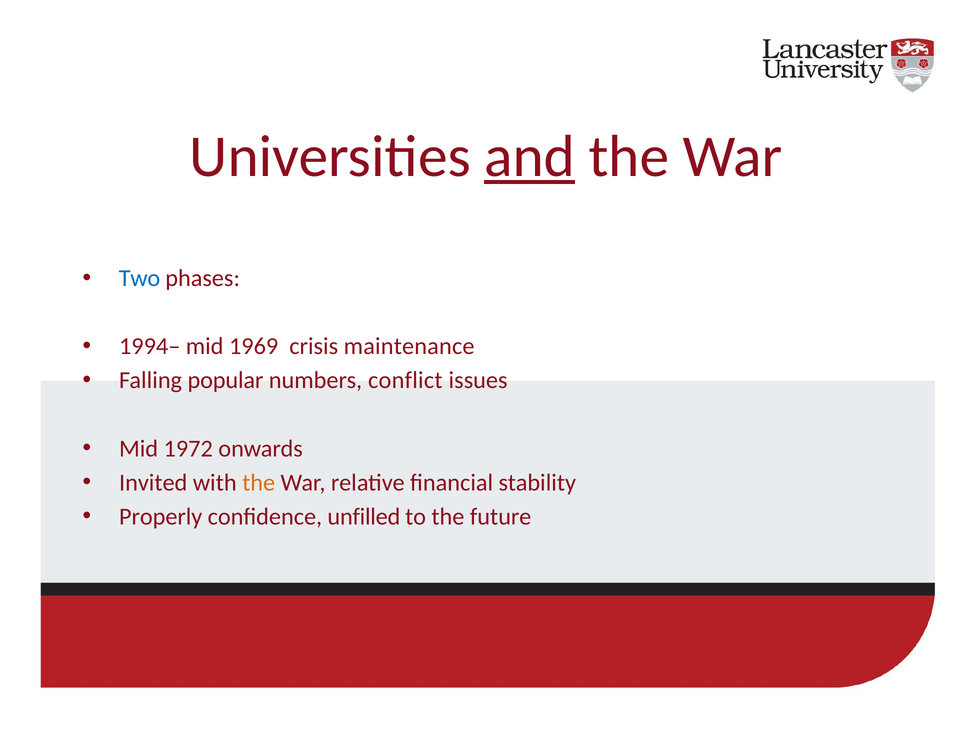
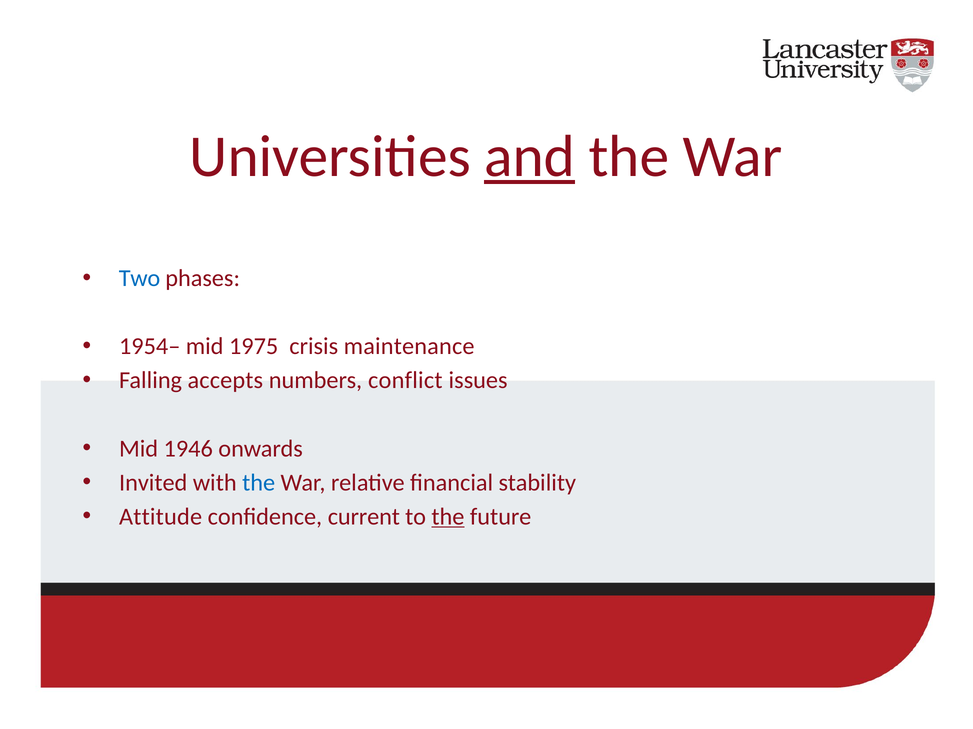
1994–: 1994– -> 1954– (150, 347)
1969: 1969 -> 1975 (254, 347)
popular: popular -> accepts (225, 381)
1972: 1972 -> 1946 (188, 449)
the colour: orange -> blue (259, 483)
Properly: Properly -> Attitude (161, 517)
unfilled: unfilled -> current (364, 517)
the underline: none -> present (448, 517)
